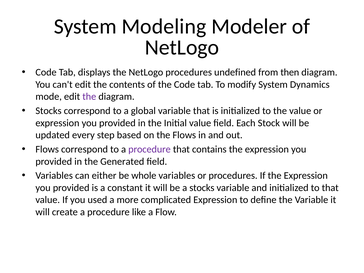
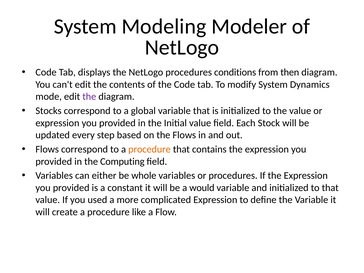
undefined: undefined -> conditions (235, 72)
procedure colour: purple -> orange (149, 149)
Generated: Generated -> Computing (122, 161)
a stocks: stocks -> would (202, 188)
